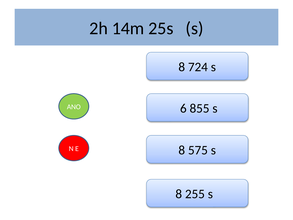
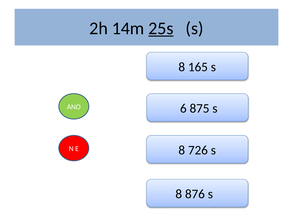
25s underline: none -> present (161, 28)
724: 724 -> 165 (198, 67)
855: 855 -> 875 (200, 108)
575: 575 -> 726 (198, 150)
255: 255 -> 876 (195, 194)
